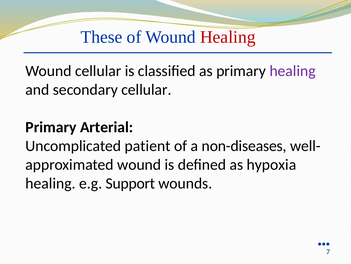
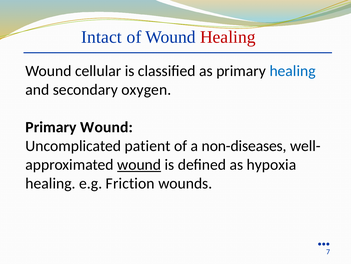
These: These -> Intact (101, 37)
healing colour: purple -> blue (293, 71)
secondary cellular: cellular -> oxygen (146, 89)
Primary Arterial: Arterial -> Wound (107, 127)
wound underline: none -> present (139, 164)
Support: Support -> Friction (130, 183)
